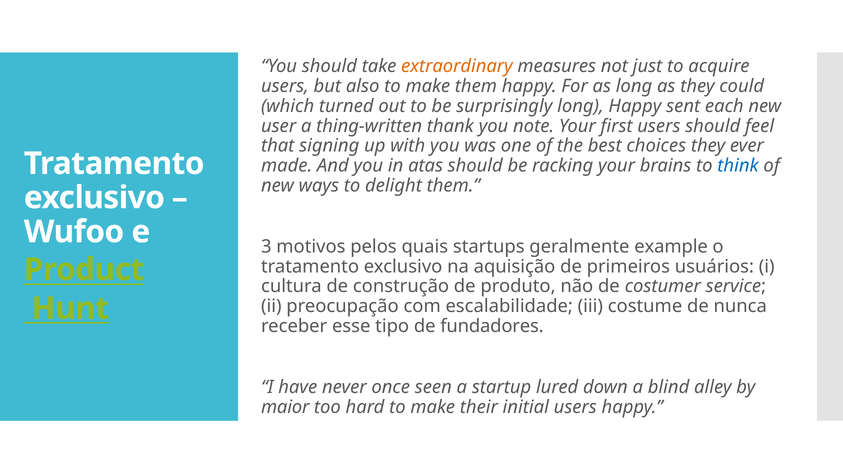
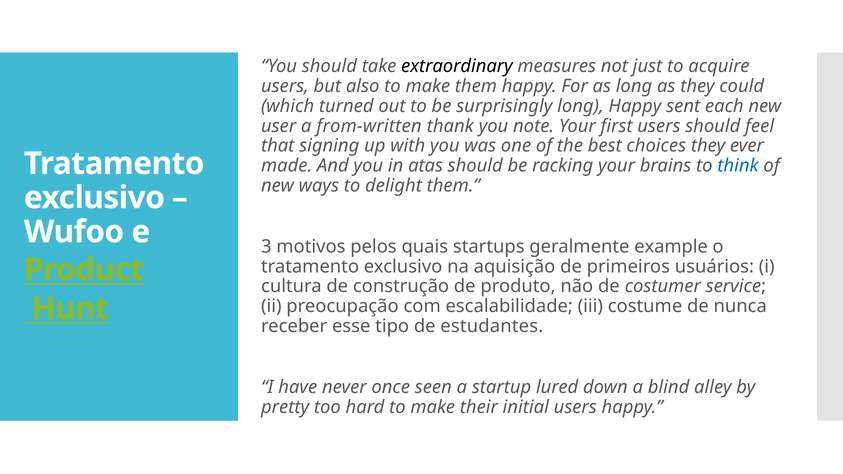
extraordinary colour: orange -> black (457, 66)
thing-written: thing-written -> from-written (369, 126)
fundadores: fundadores -> estudantes (492, 326)
maior: maior -> pretty (285, 407)
